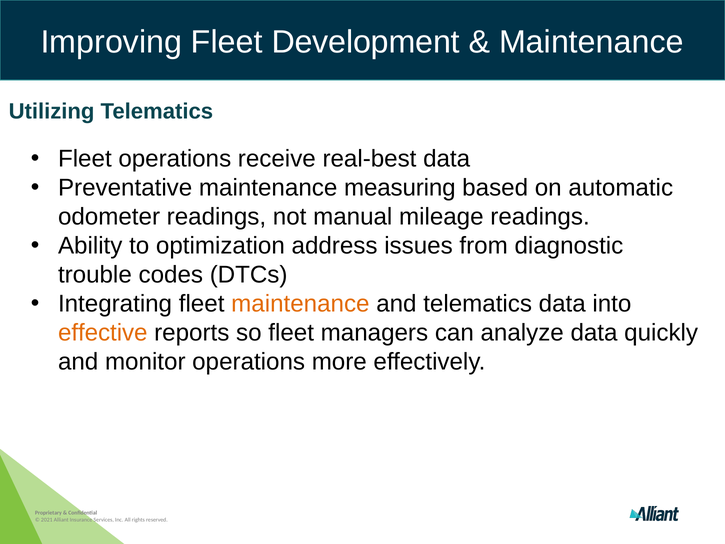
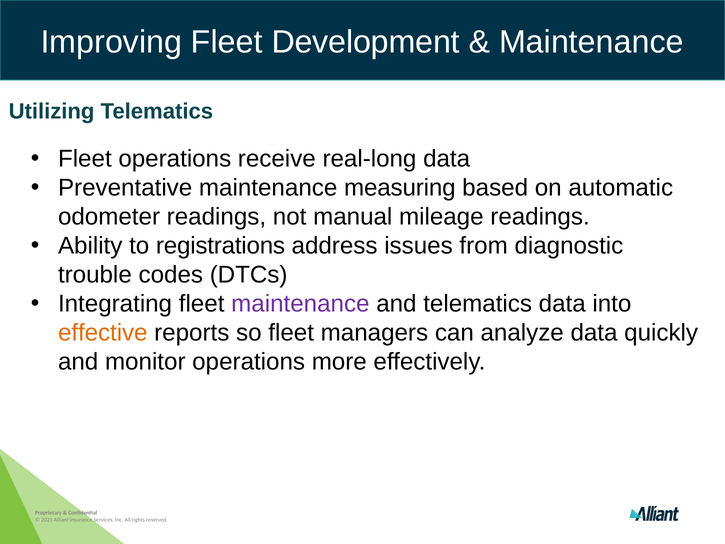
real-best: real-best -> real-long (369, 159)
optimization: optimization -> registrations (221, 246)
maintenance colour: orange -> purple (300, 304)
